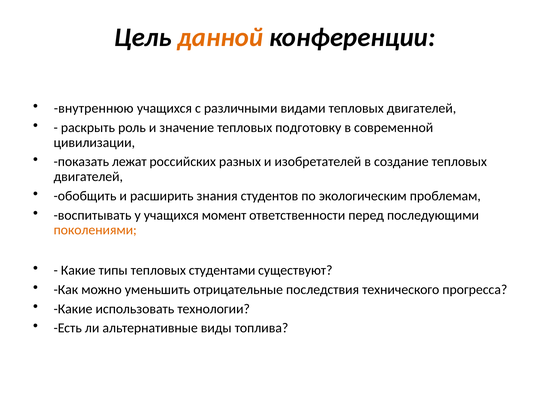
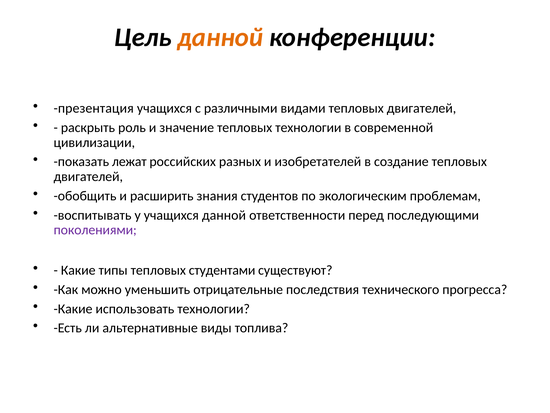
внутреннюю: внутреннюю -> презентация (94, 108)
тепловых подготовку: подготовку -> технологии (308, 127)
учащихся момент: момент -> данной (224, 215)
поколениями colour: orange -> purple (95, 230)
